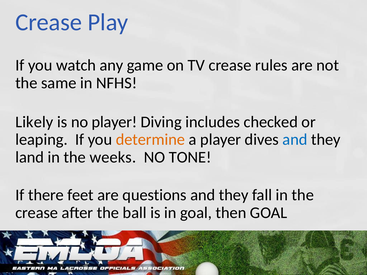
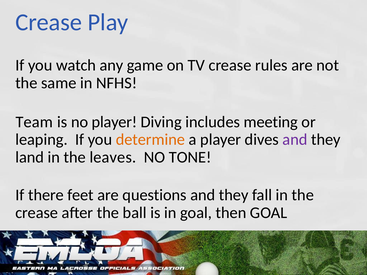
Likely: Likely -> Team (34, 122)
checked: checked -> meeting (271, 122)
and colour: blue -> purple (295, 140)
weeks: weeks -> leaves (113, 157)
